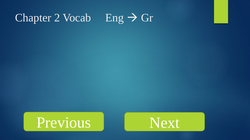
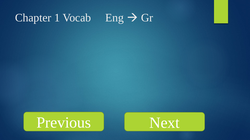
2: 2 -> 1 (57, 18)
